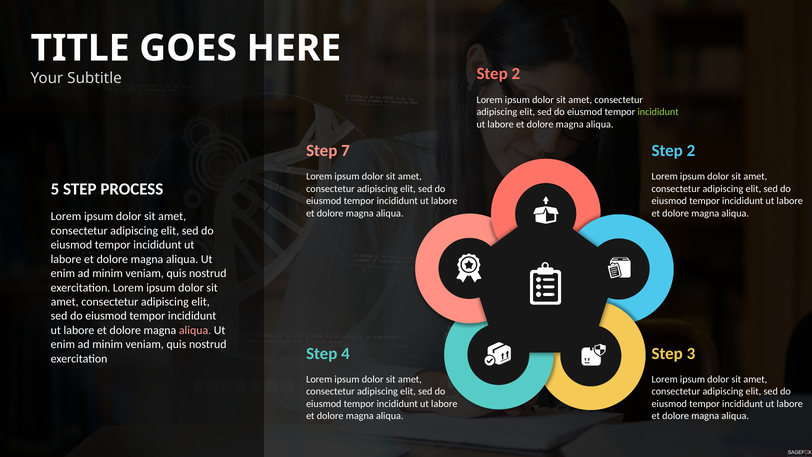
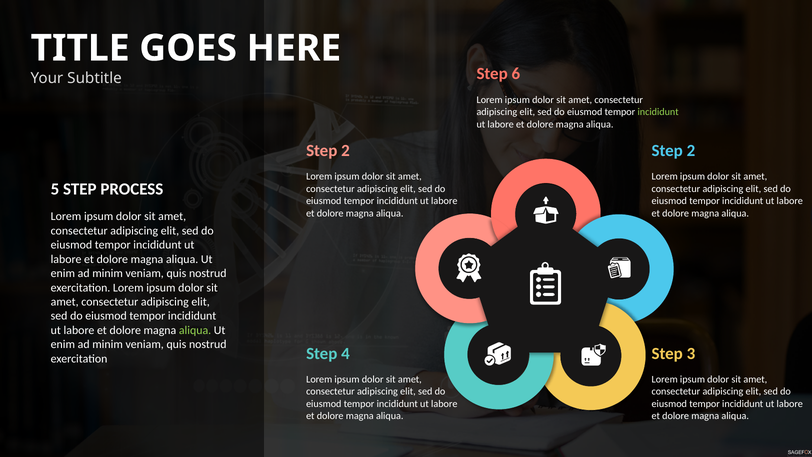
2: 2 -> 6 (516, 74)
7: 7 -> 2 (346, 151)
aliqua colour: pink -> light green (195, 330)
